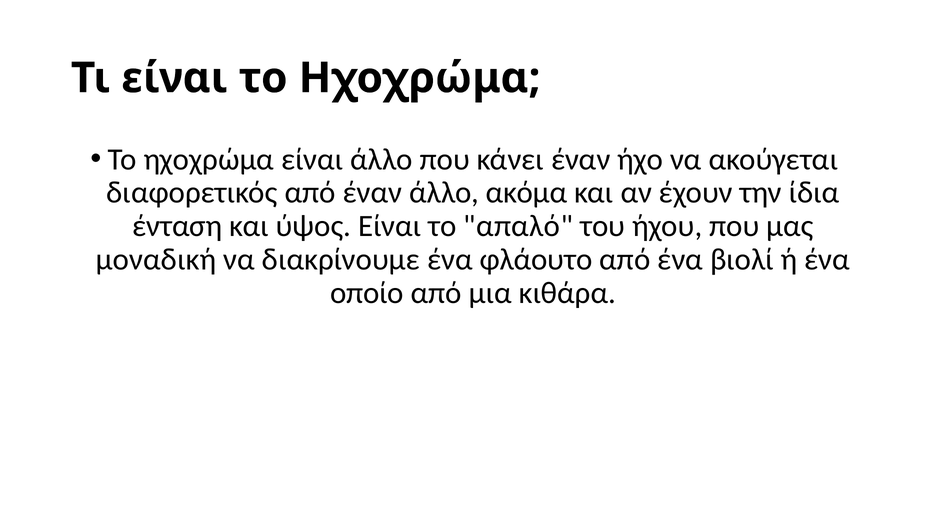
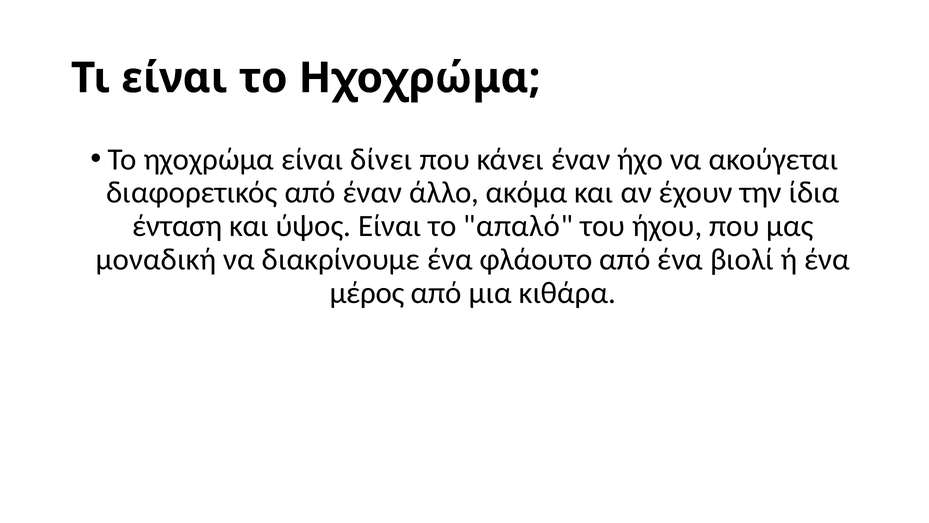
είναι άλλο: άλλο -> δίνει (381, 159)
οποίο: οποίο -> μέρος (367, 293)
